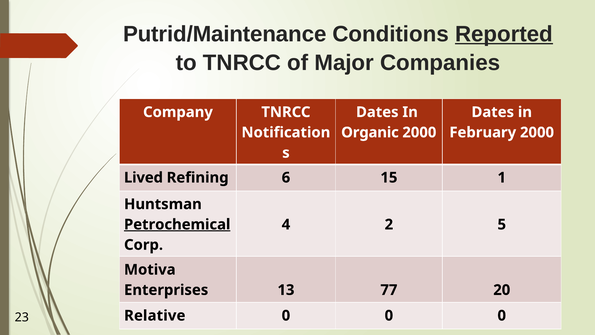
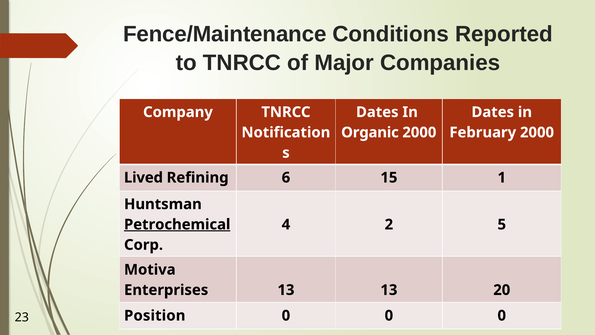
Putrid/Maintenance: Putrid/Maintenance -> Fence/Maintenance (225, 34)
Reported underline: present -> none (504, 34)
13 77: 77 -> 13 (389, 290)
Relative: Relative -> Position (155, 315)
